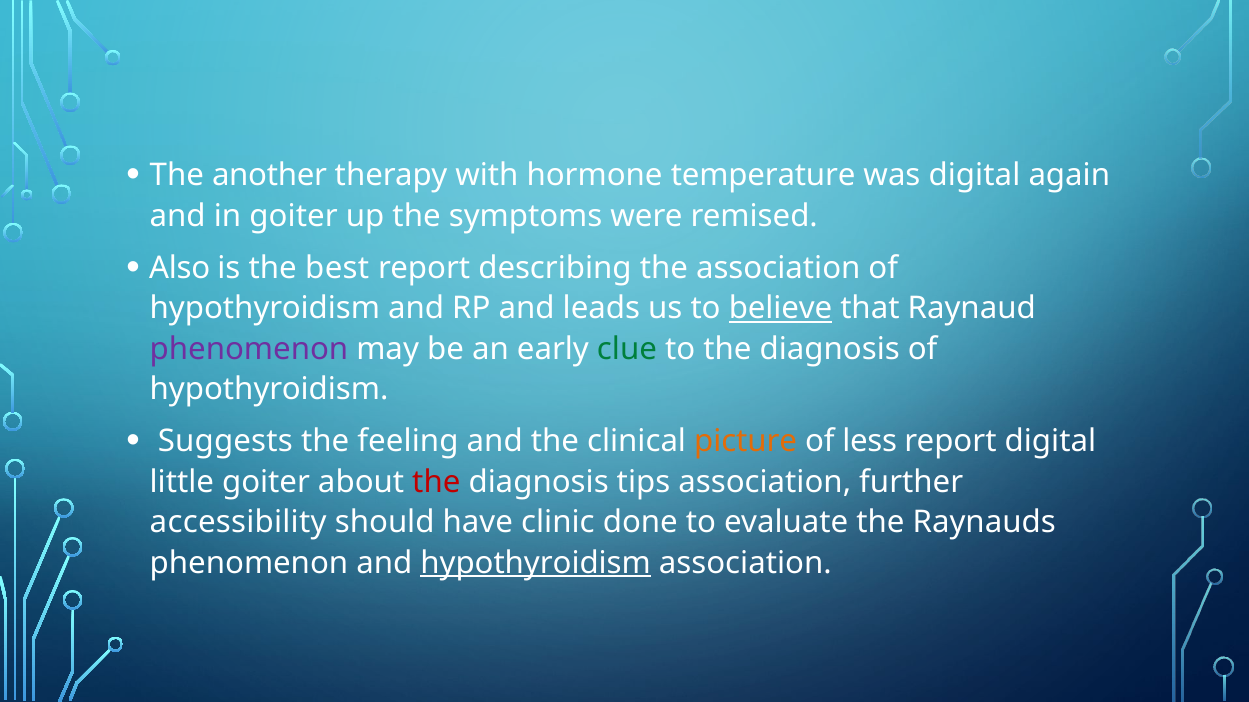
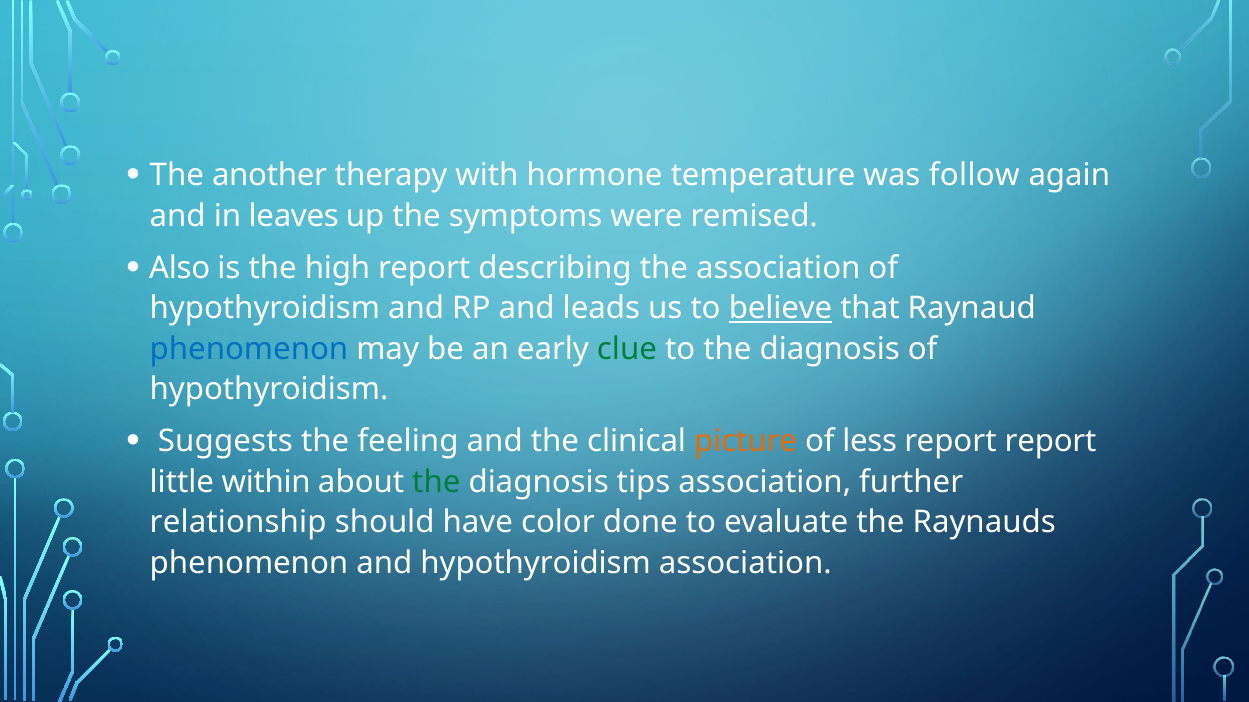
was digital: digital -> follow (974, 176)
in goiter: goiter -> leaves (294, 216)
best: best -> high (337, 268)
phenomenon colour: purple -> blue (249, 349)
report digital: digital -> report (1051, 442)
little goiter: goiter -> within (266, 482)
the colour: red -> green (436, 482)
accessibility: accessibility -> relationship (238, 523)
clinic: clinic -> color (558, 523)
hypothyroidism underline: present -> none (536, 563)
